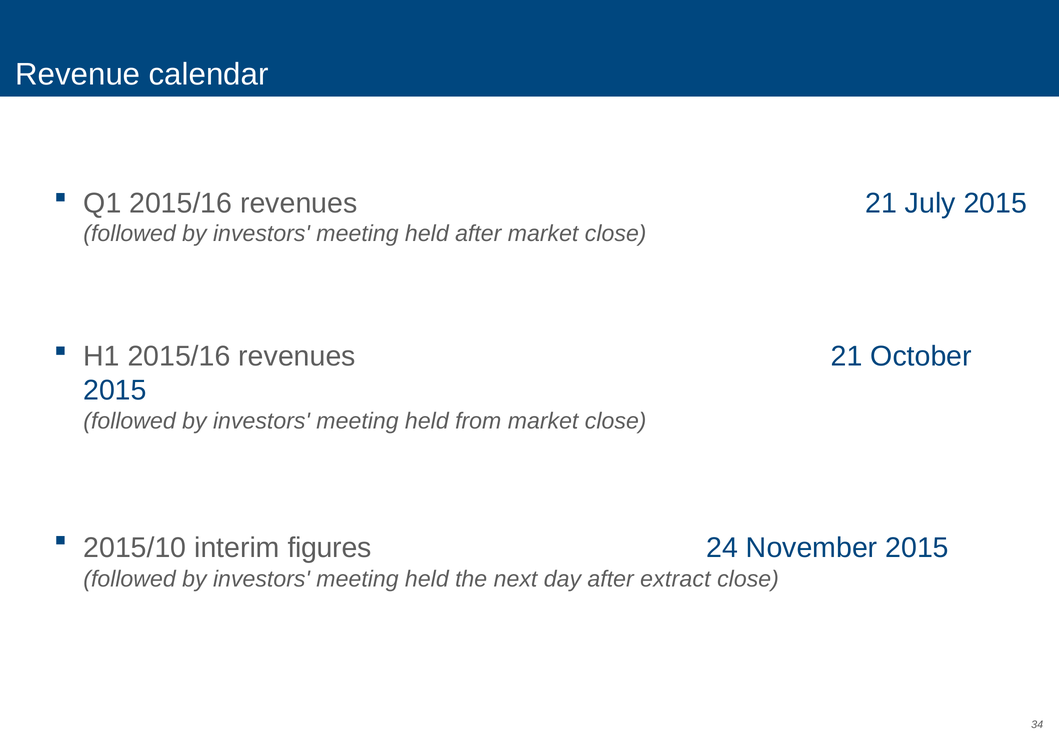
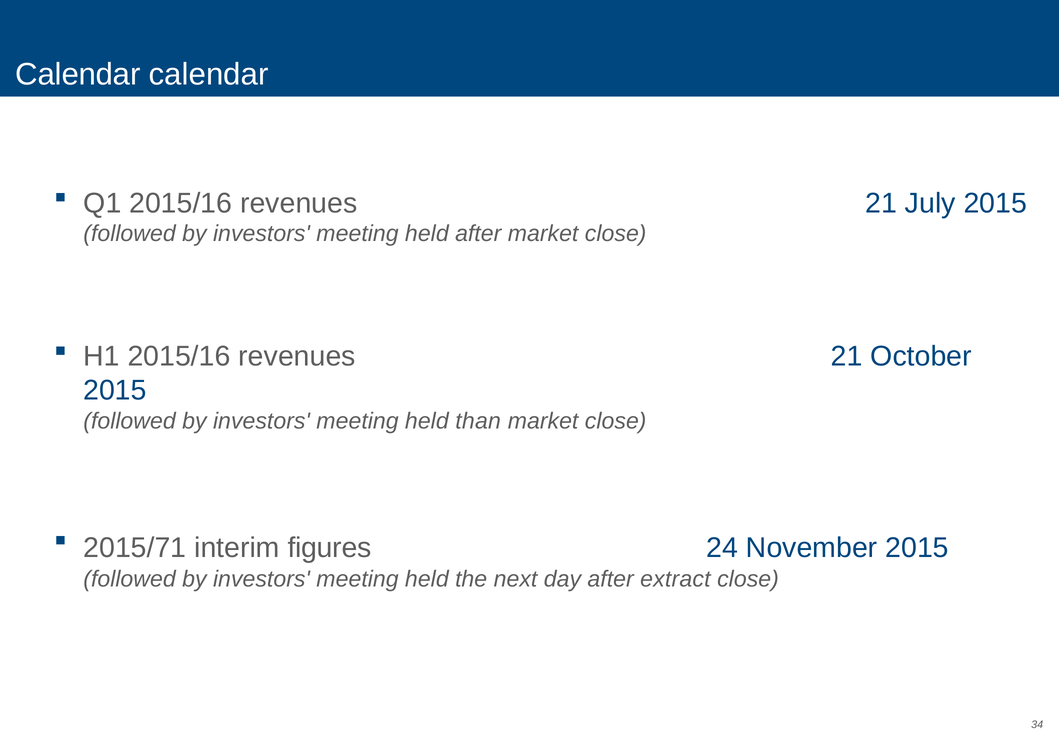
Revenue: Revenue -> Calendar (78, 75)
from: from -> than (478, 421)
2015/10: 2015/10 -> 2015/71 (135, 548)
